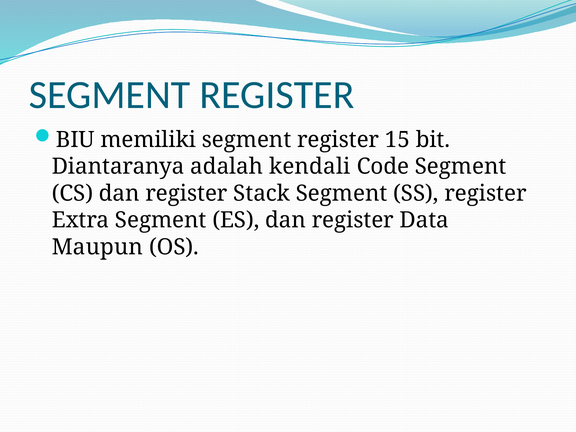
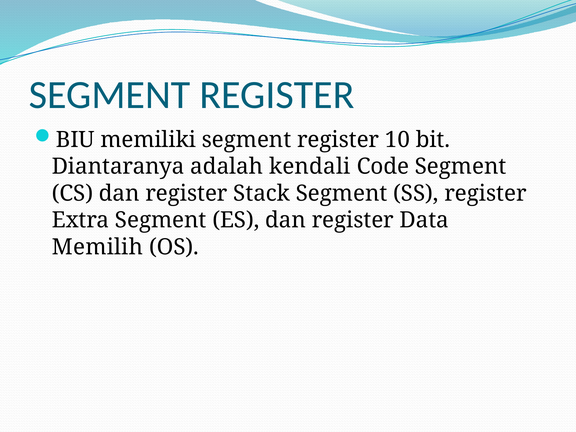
15: 15 -> 10 (397, 140)
Maupun: Maupun -> Memilih (97, 247)
